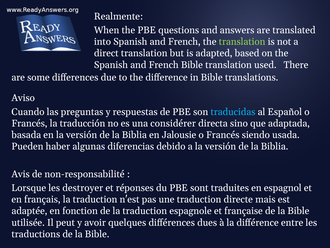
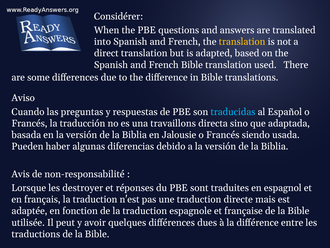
Realmente: Realmente -> Considérer (119, 16)
translation colour: light green -> yellow (242, 42)
considérer: considérer -> travaillons (173, 123)
